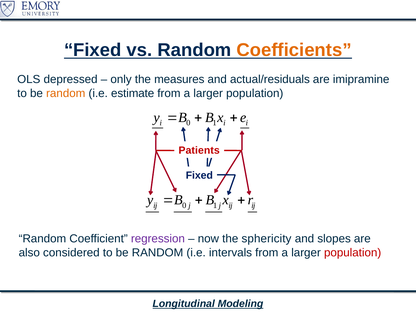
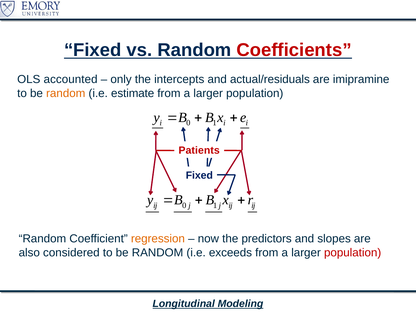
Coefficients colour: orange -> red (294, 50)
depressed: depressed -> accounted (71, 79)
measures: measures -> intercepts (179, 79)
regression colour: purple -> orange (158, 239)
sphericity: sphericity -> predictors (267, 239)
intervals: intervals -> exceeds (231, 253)
